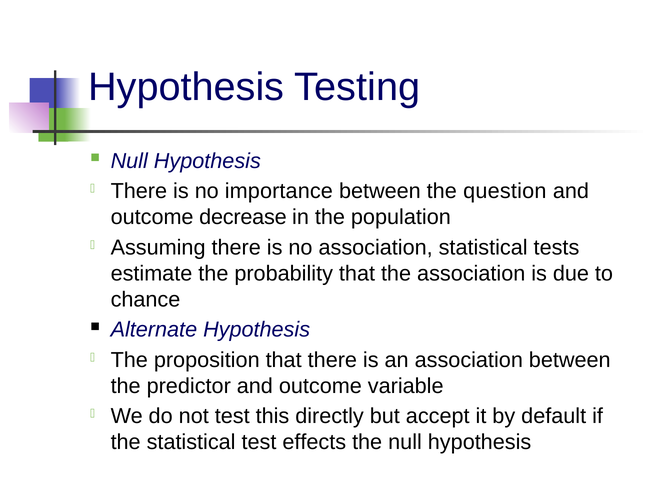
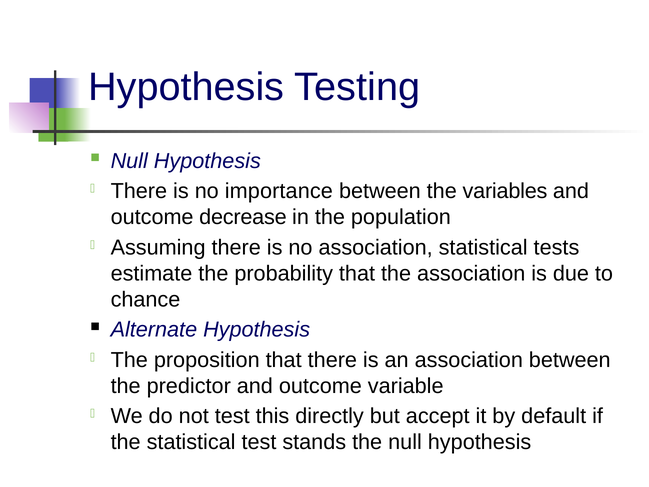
question: question -> variables (505, 191)
effects: effects -> stands (314, 442)
